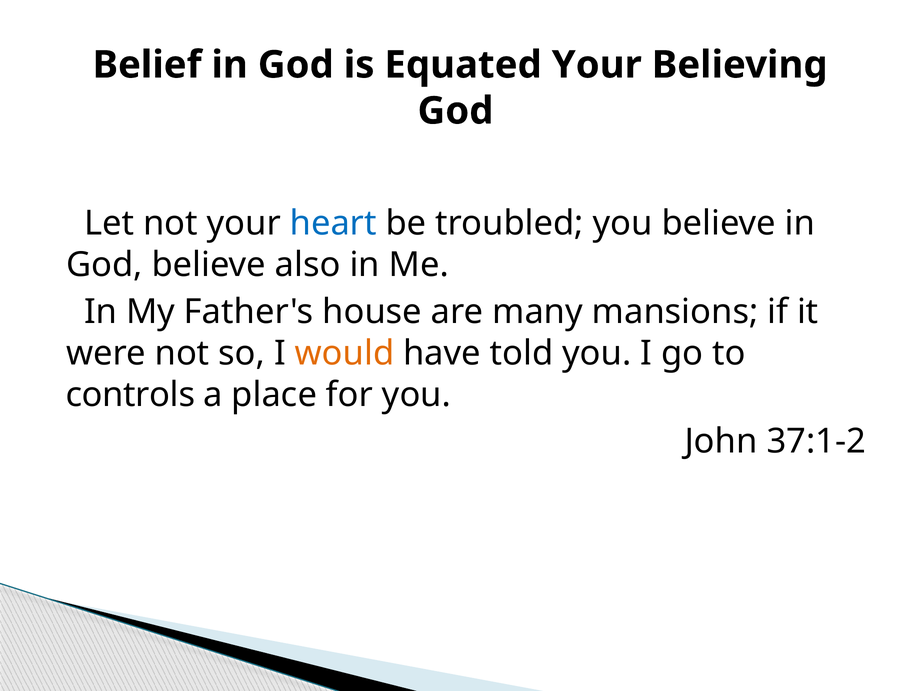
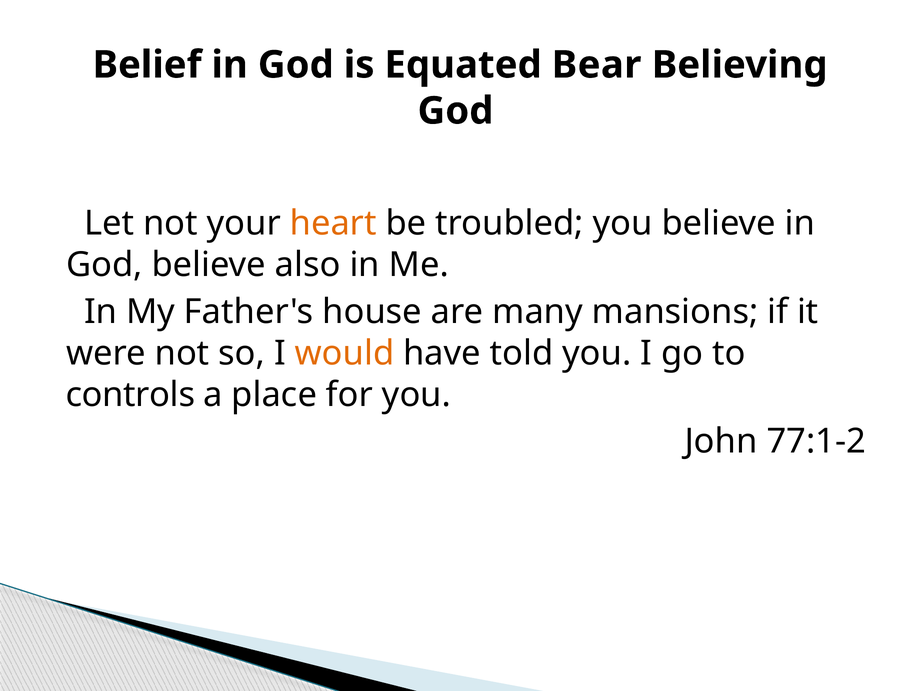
Equated Your: Your -> Bear (597, 65)
heart colour: blue -> orange (333, 223)
37:1-2: 37:1-2 -> 77:1-2 (816, 441)
